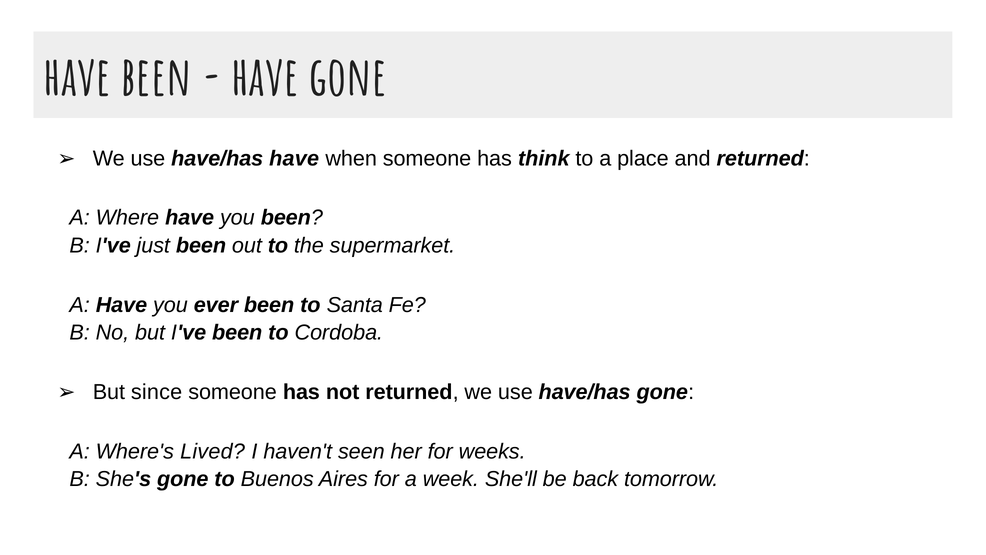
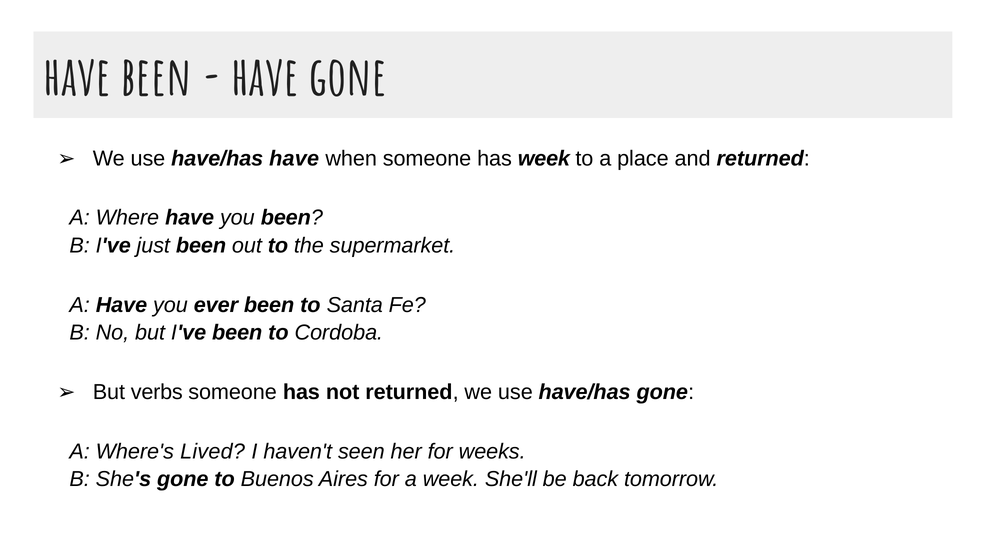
has think: think -> week (544, 158)
since: since -> verbs (157, 392)
